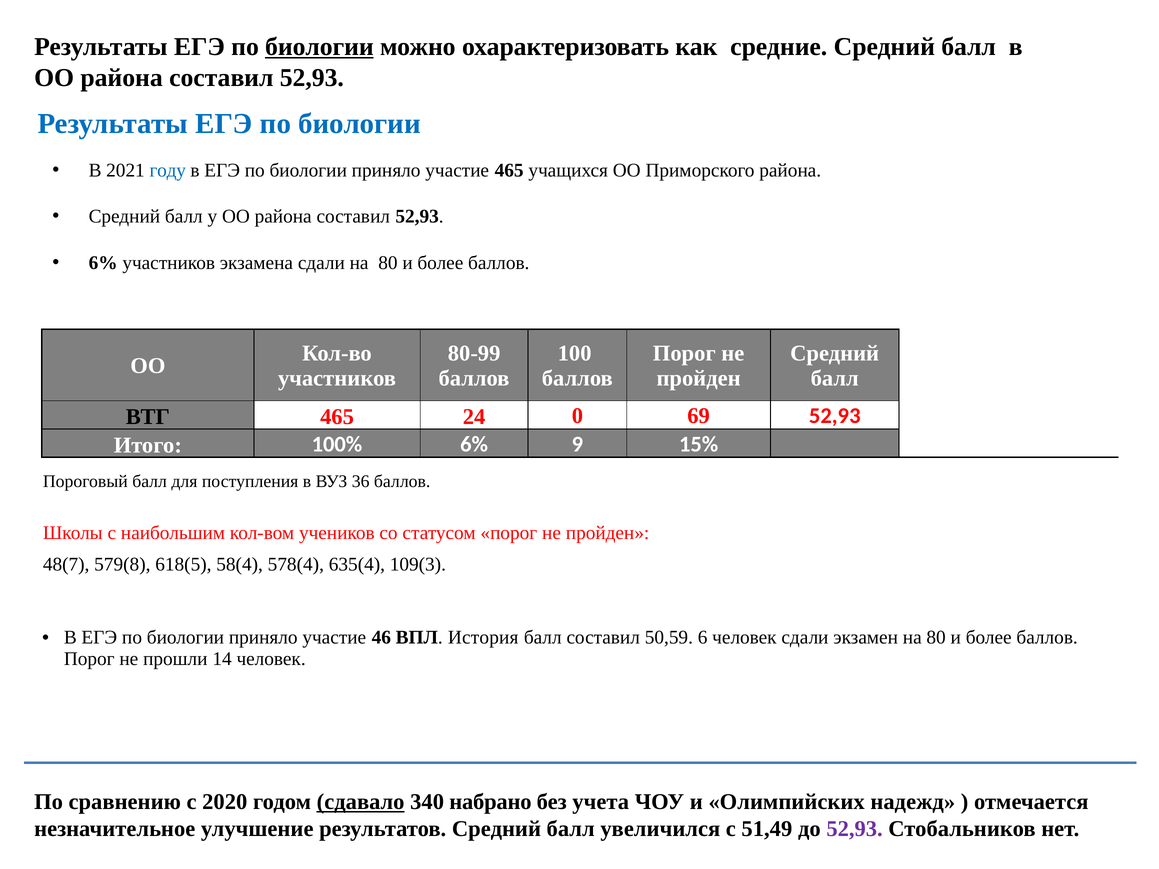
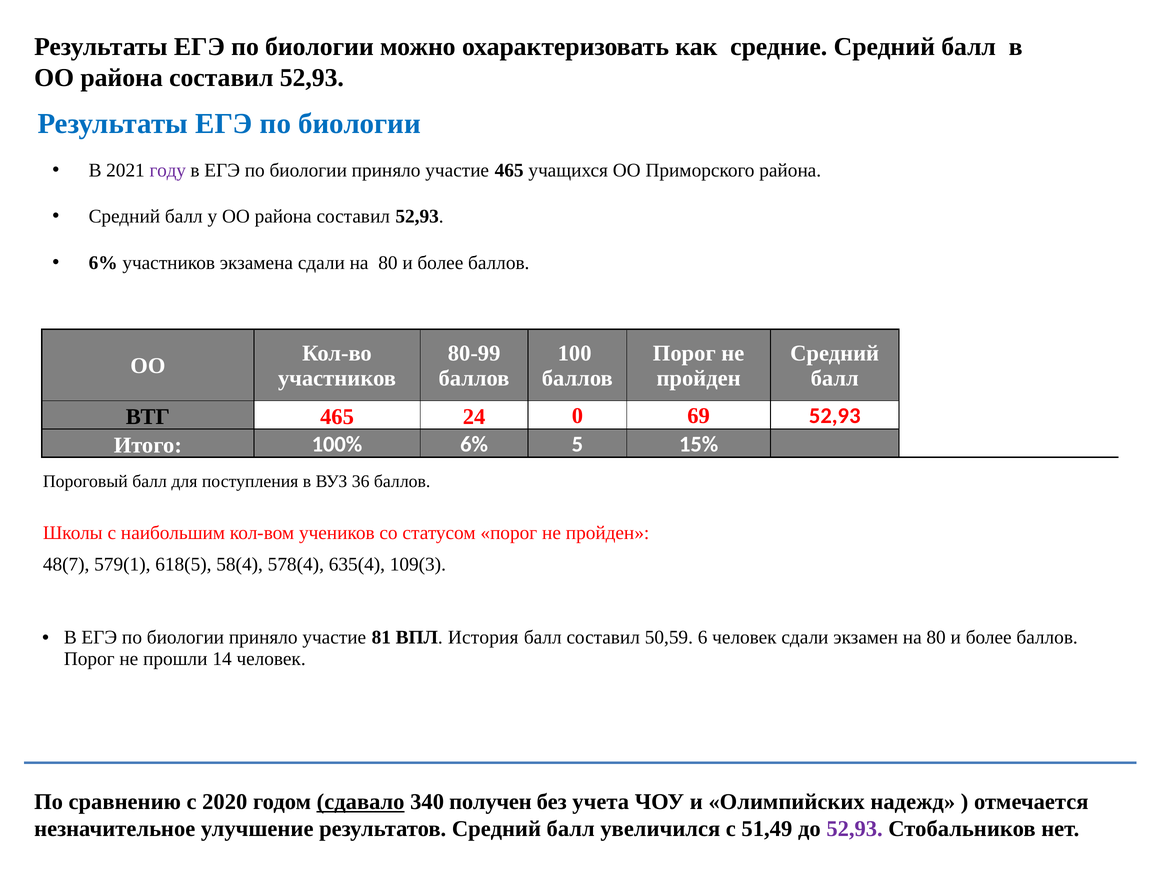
биологии underline: present -> none (319, 47)
году colour: blue -> purple (168, 170)
9: 9 -> 5 (577, 444)
579(8: 579(8 -> 579(1 (122, 565)
46: 46 -> 81 (381, 638)
набрано: набрано -> получен (490, 802)
